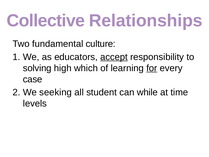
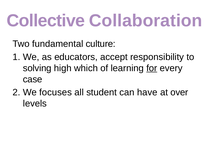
Relationships: Relationships -> Collaboration (146, 21)
accept underline: present -> none (114, 57)
seeking: seeking -> focuses (56, 92)
while: while -> have (147, 92)
time: time -> over (179, 92)
